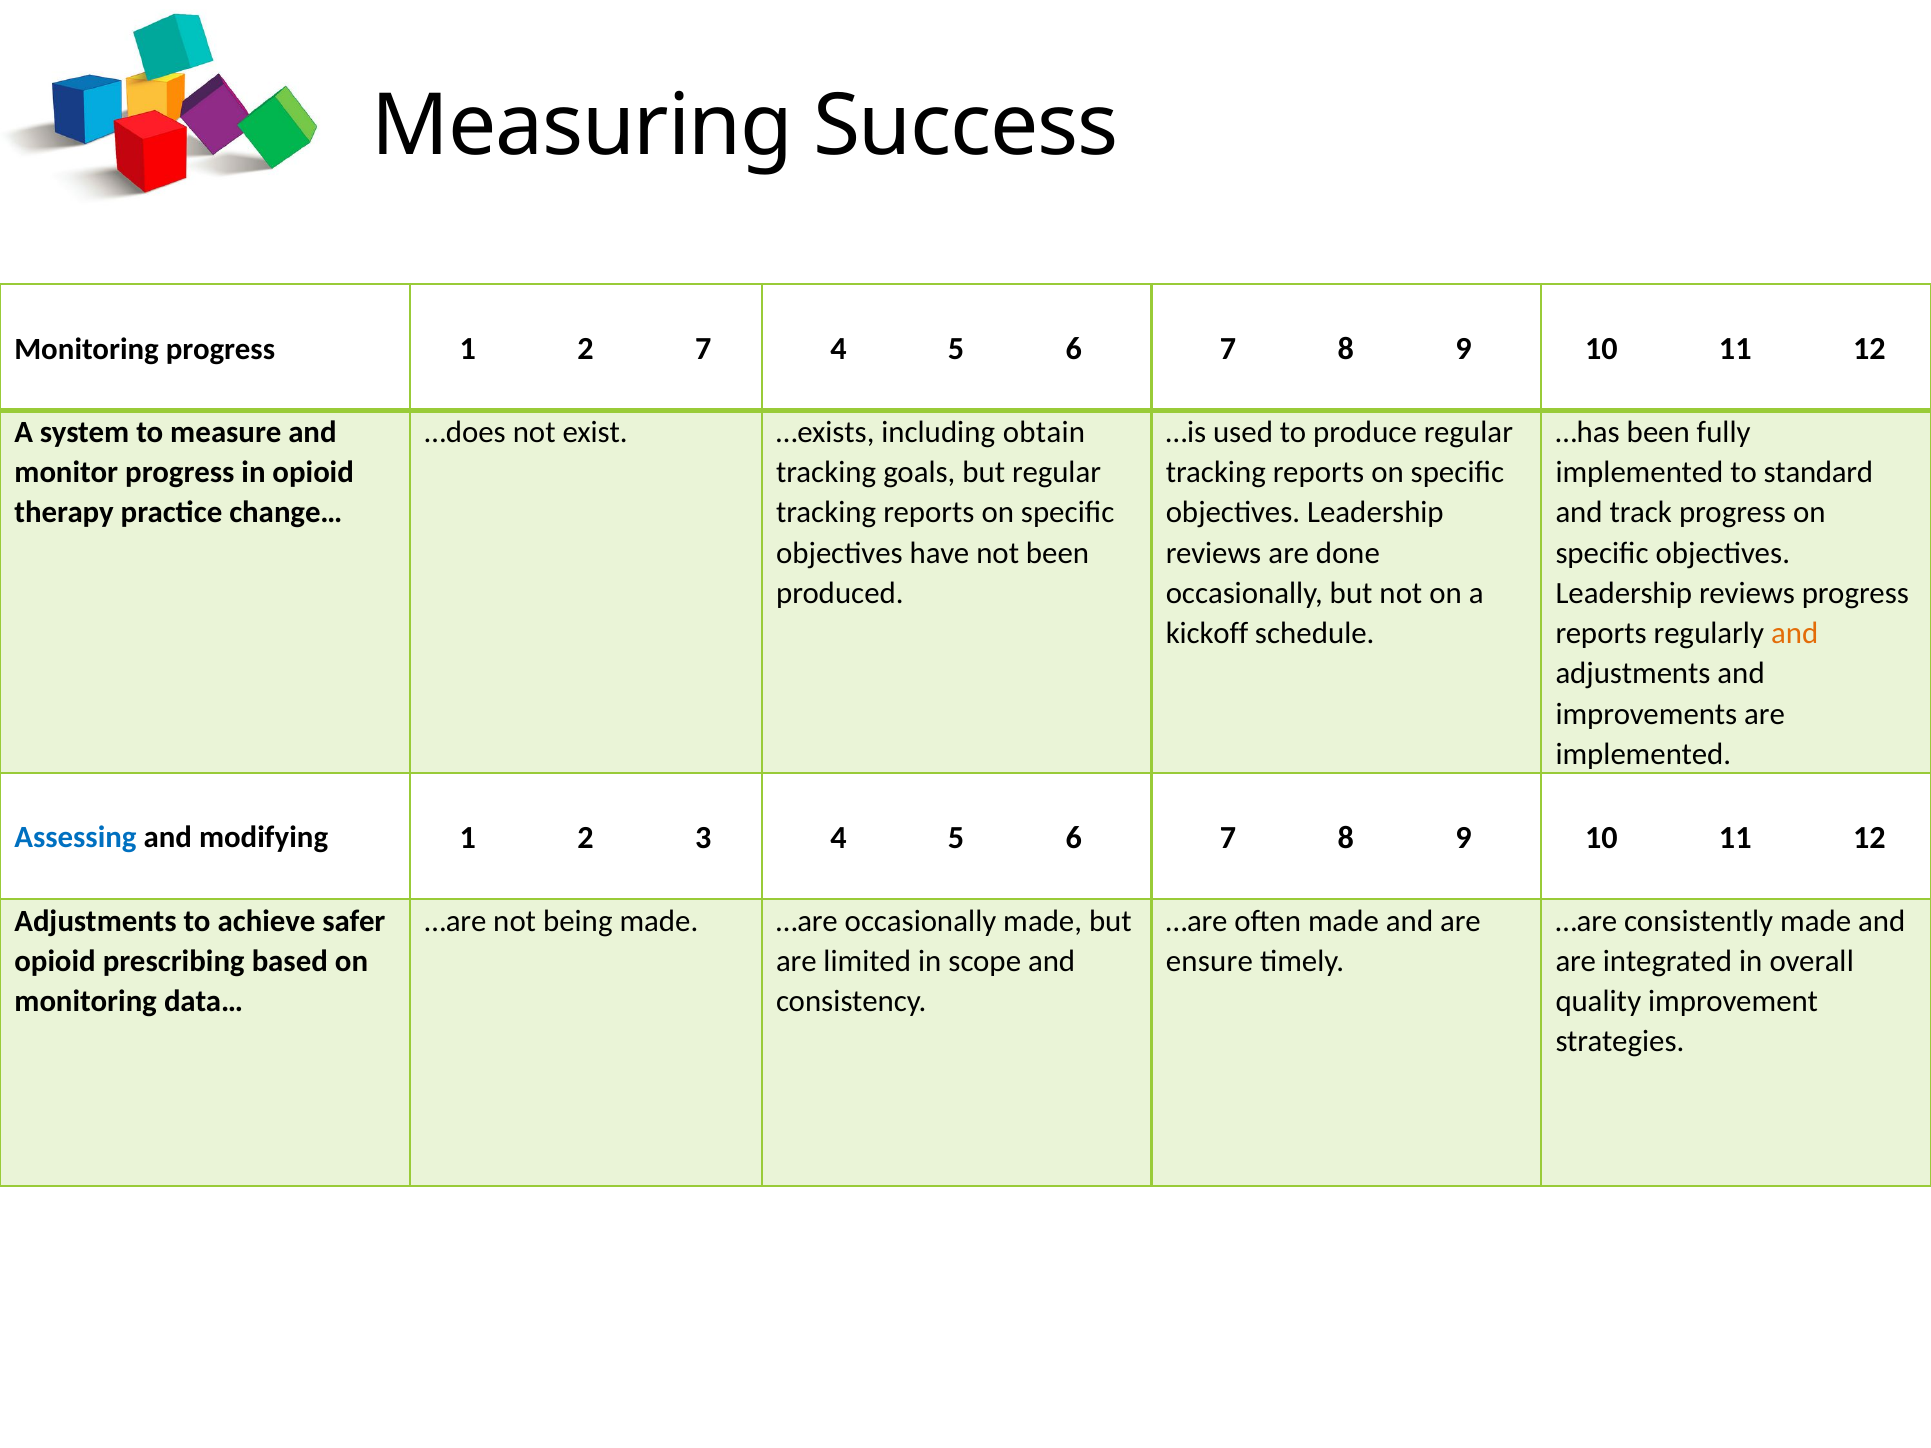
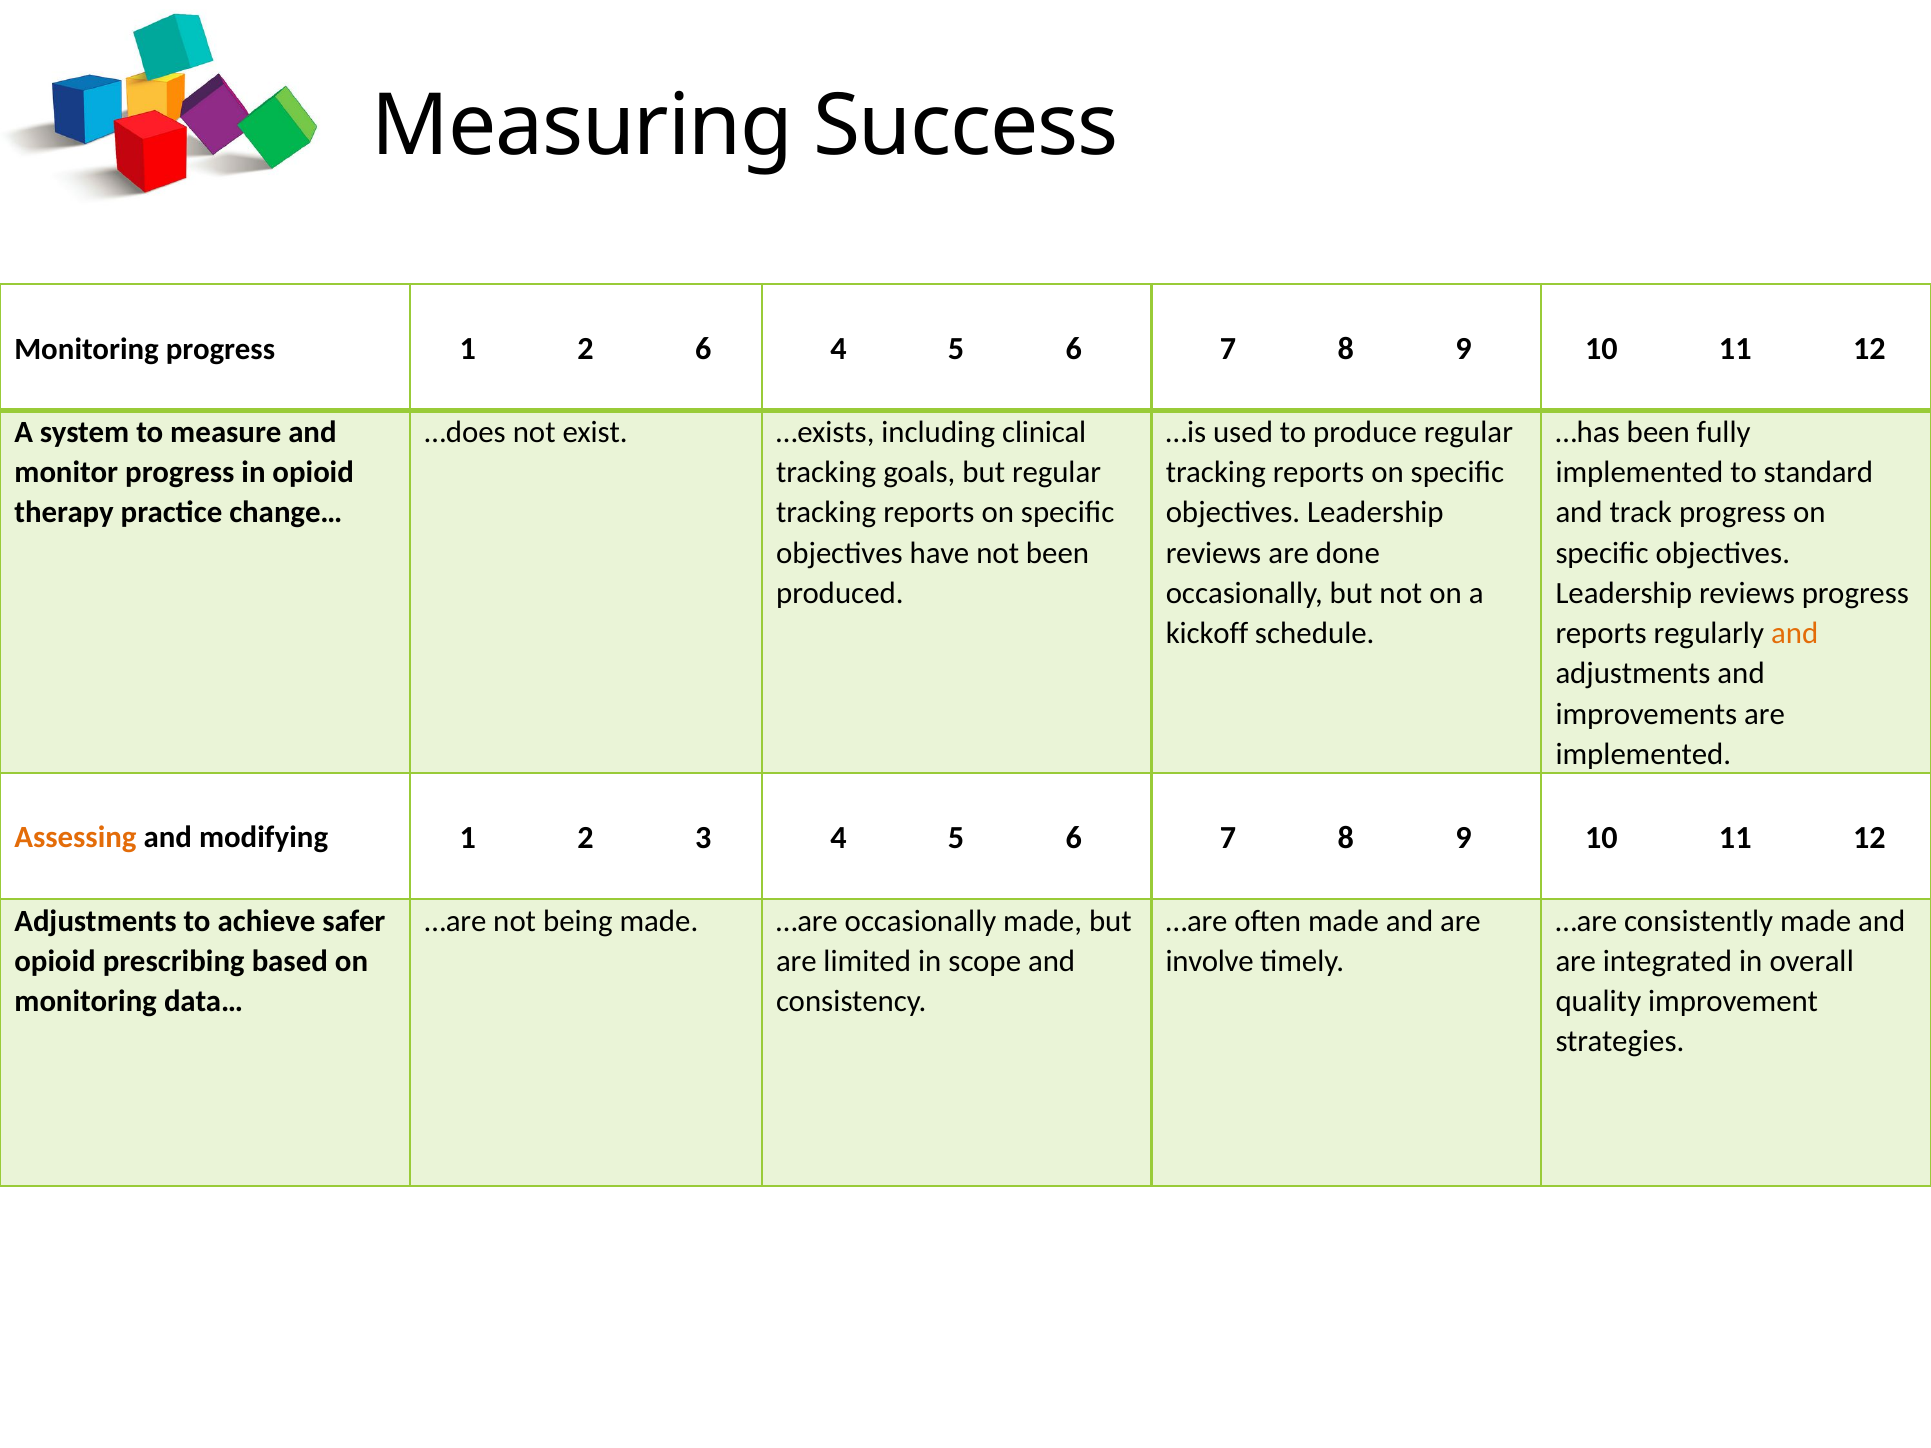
2 7: 7 -> 6 (703, 349)
obtain: obtain -> clinical (1044, 432)
Assessing colour: blue -> orange (75, 838)
ensure: ensure -> involve (1210, 961)
